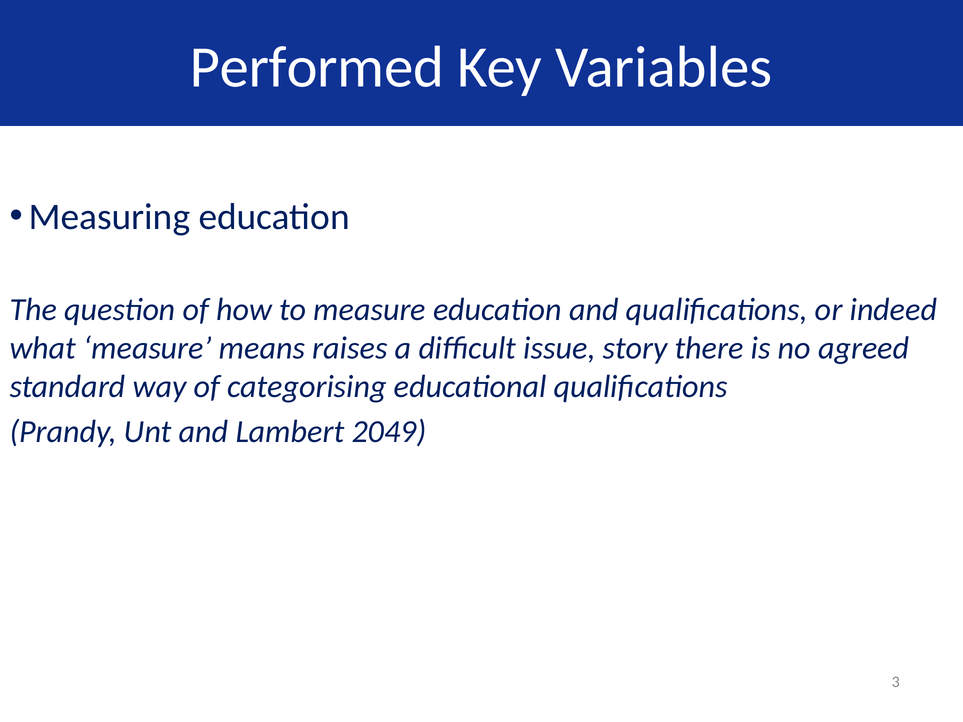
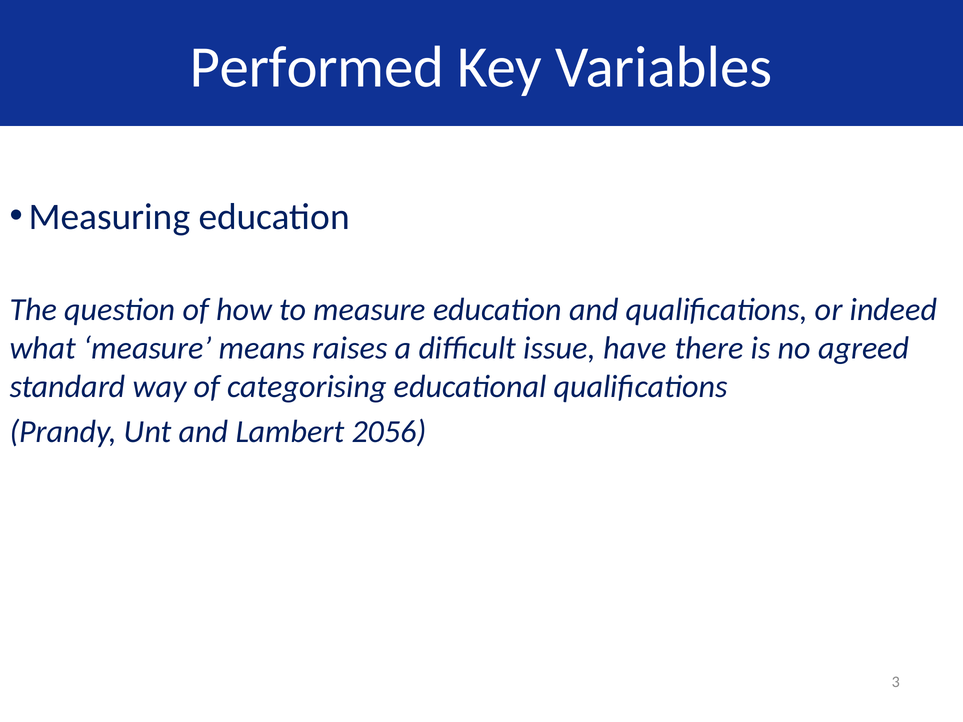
story: story -> have (635, 348)
2049: 2049 -> 2056 (389, 432)
